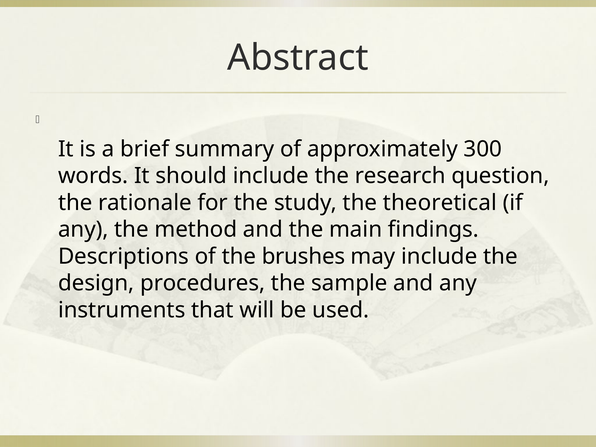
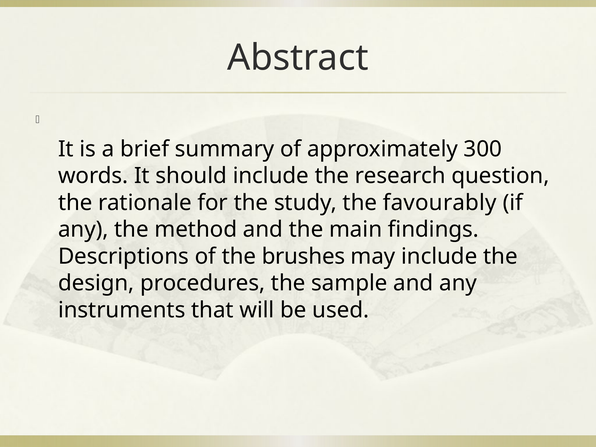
theoretical: theoretical -> favourably (440, 203)
